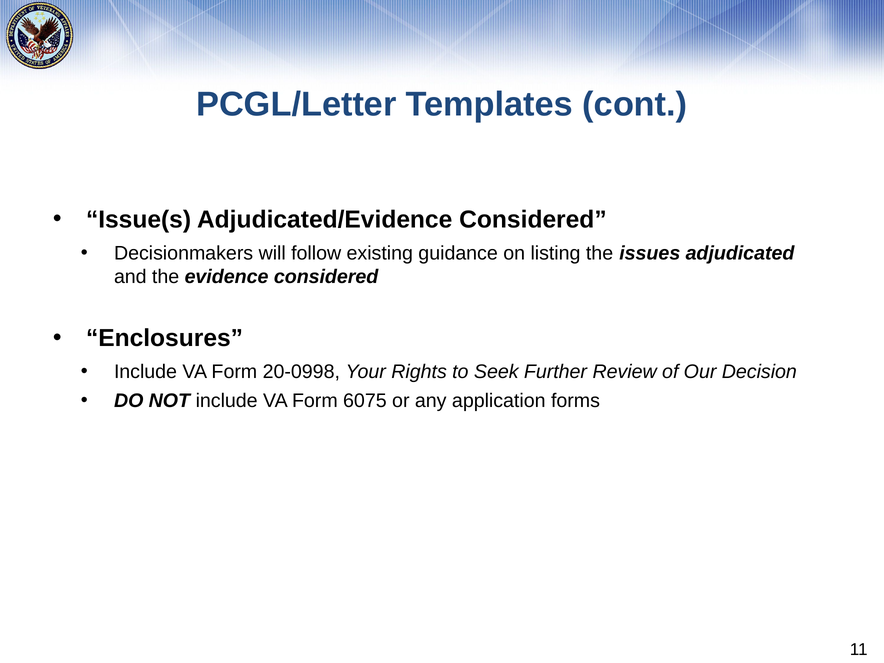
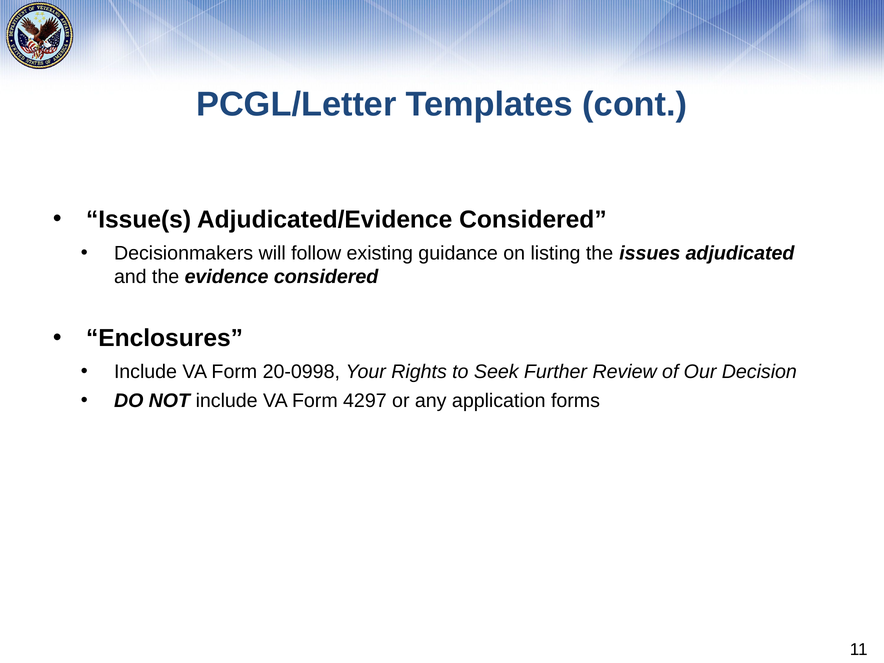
6075: 6075 -> 4297 (365, 401)
